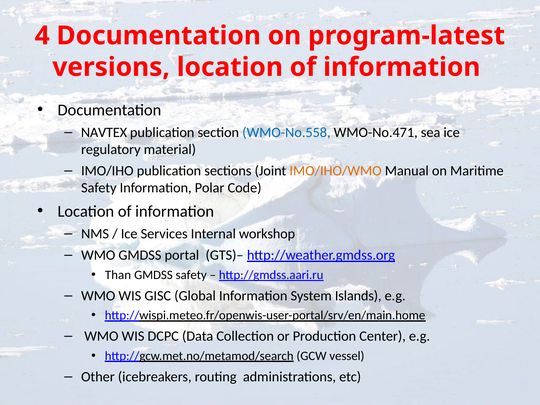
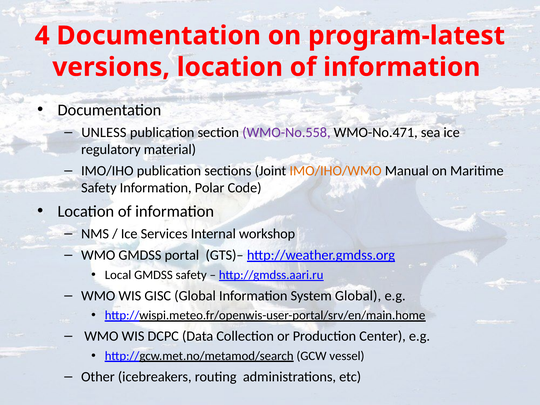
NAVTEX: NAVTEX -> UNLESS (104, 132)
WMO-No.558 colour: blue -> purple (286, 132)
Than: Than -> Local (118, 275)
System Islands: Islands -> Global (358, 296)
